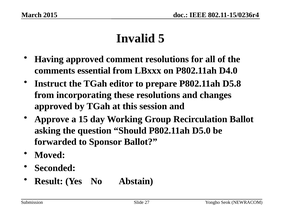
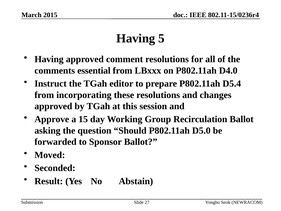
Invalid: Invalid -> Having (136, 38)
D5.8: D5.8 -> D5.4 (232, 84)
